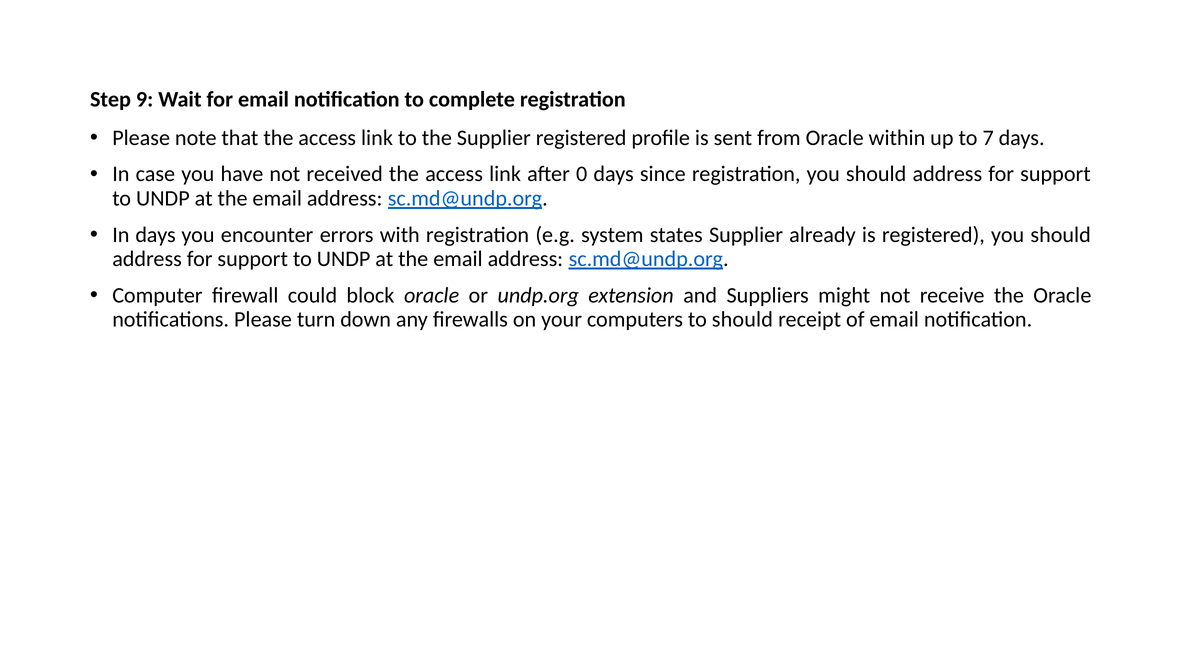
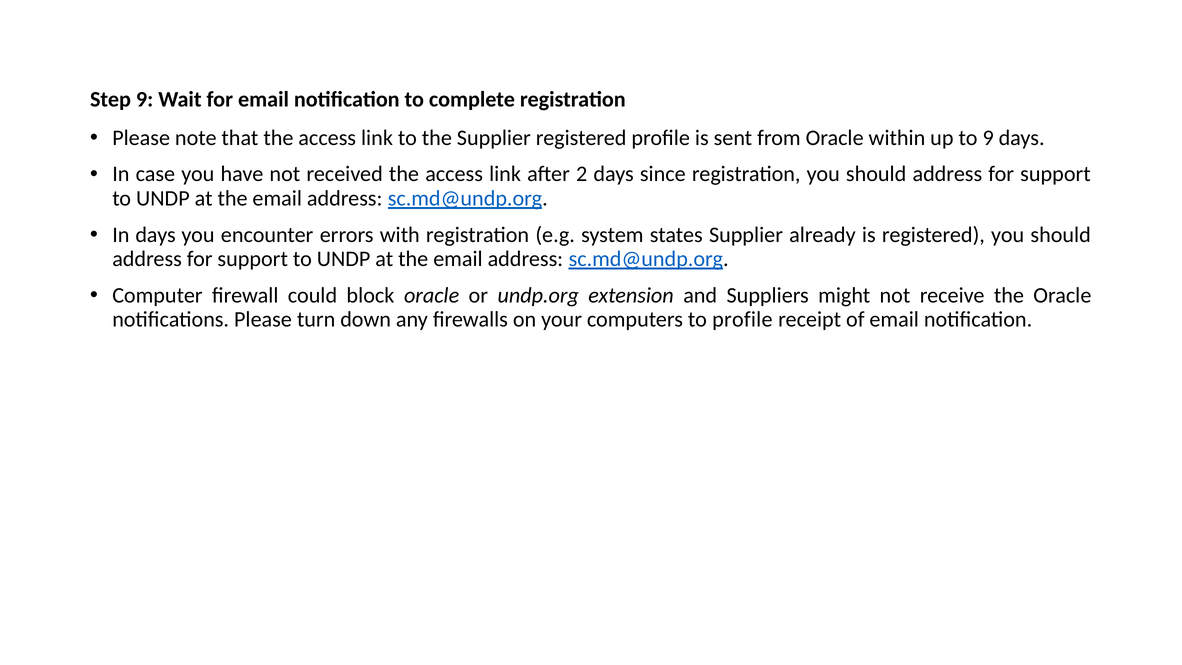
to 7: 7 -> 9 (988, 138)
0: 0 -> 2 (582, 174)
to should: should -> profile (742, 319)
